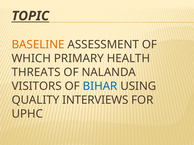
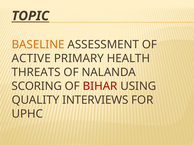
WHICH: WHICH -> ACTIVE (31, 59)
VISITORS: VISITORS -> SCORING (37, 86)
BIHAR colour: blue -> red (100, 86)
